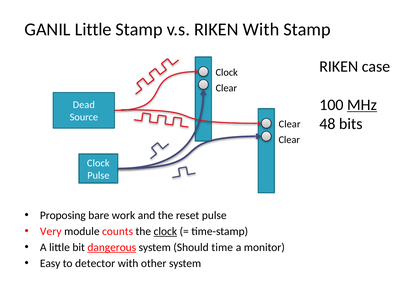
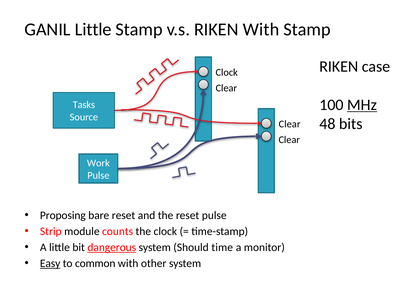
Dead: Dead -> Tasks (84, 105)
Clock: Clock -> Work (98, 163)
bare work: work -> reset (124, 215)
Very: Very -> Strip (51, 231)
clock underline: present -> none (165, 231)
Easy underline: none -> present (50, 263)
detector: detector -> common (95, 263)
